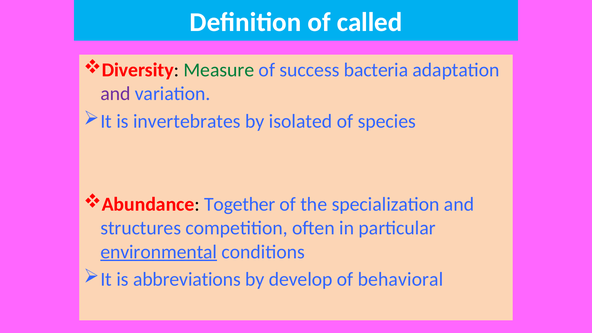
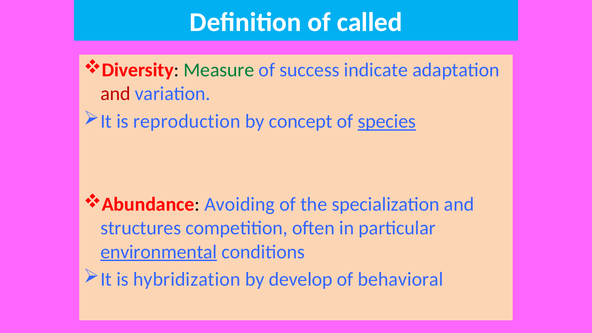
bacteria: bacteria -> indicate (376, 70)
and colour: purple -> red (115, 94)
invertebrates: invertebrates -> reproduction (187, 121)
isolated: isolated -> concept (301, 121)
species underline: none -> present (387, 121)
Together: Together -> Avoiding (240, 204)
abbreviations: abbreviations -> hybridization (187, 279)
